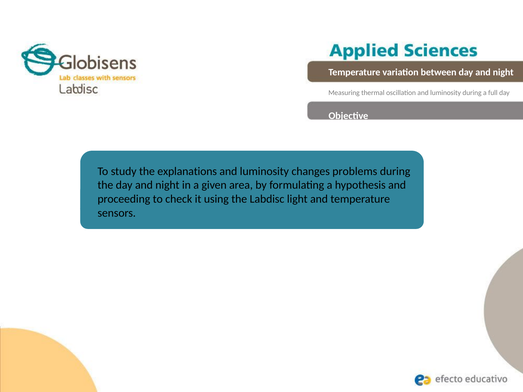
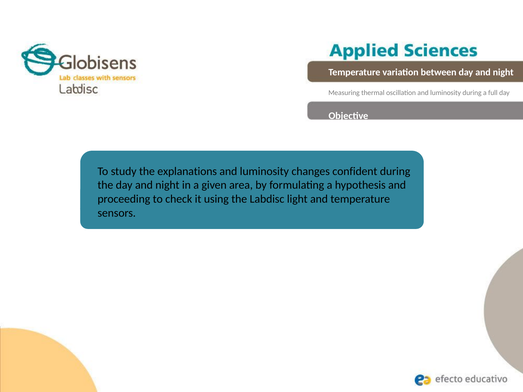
problems: problems -> confident (355, 171)
